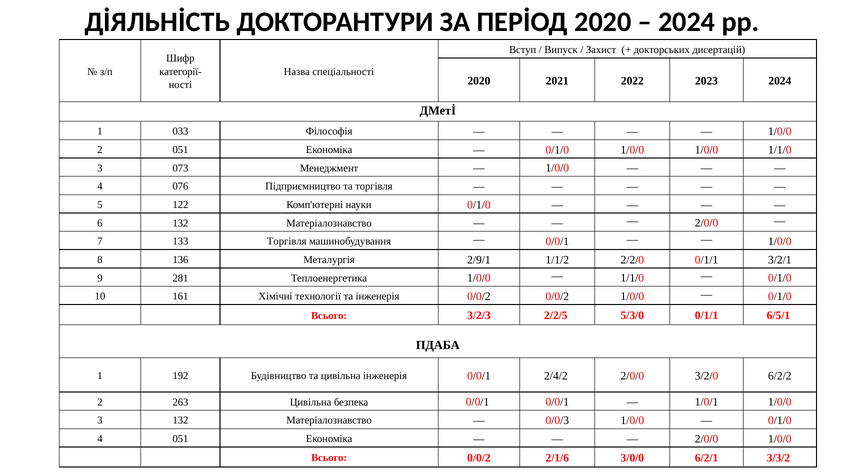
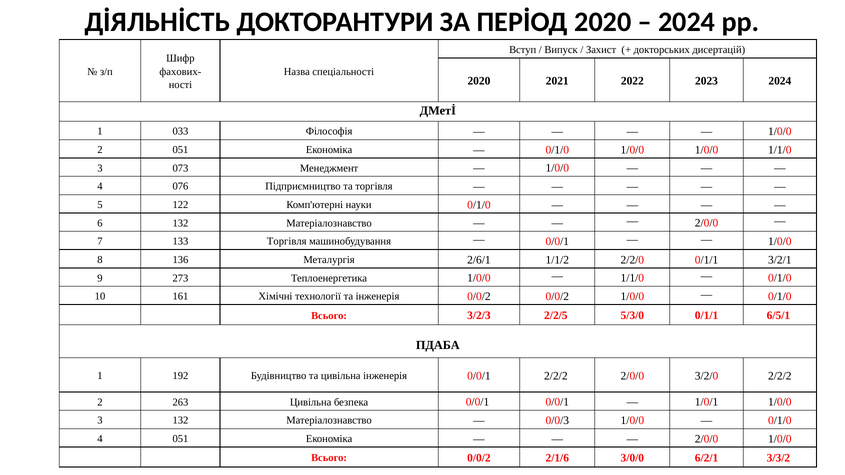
категорії-: категорії- -> фахових- (180, 72)
2/9/1: 2/9/1 -> 2/6/1 (479, 260)
281: 281 -> 273 (180, 278)
0/0/1 2/4/2: 2/4/2 -> 2/2/2 (556, 376)
3/2/0 6/2/2: 6/2/2 -> 2/2/2 (780, 376)
